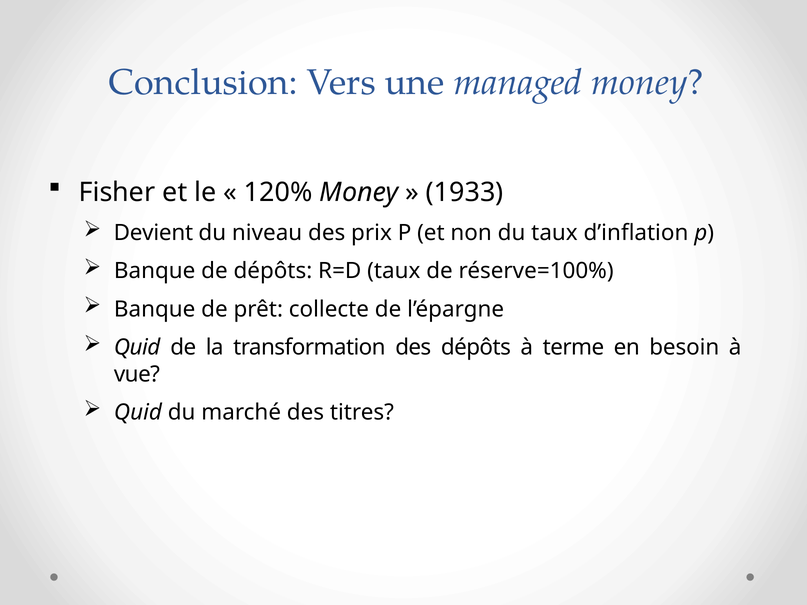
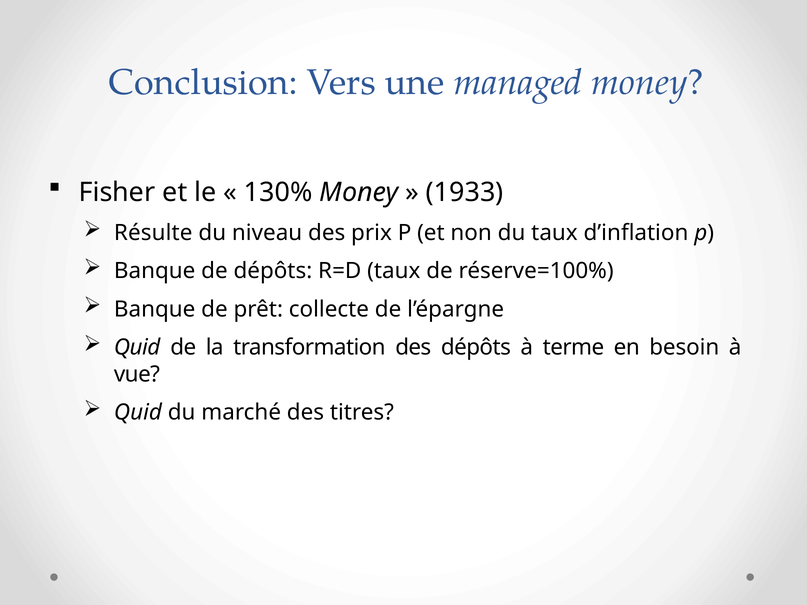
120%: 120% -> 130% (278, 192)
Devient: Devient -> Résulte (153, 233)
